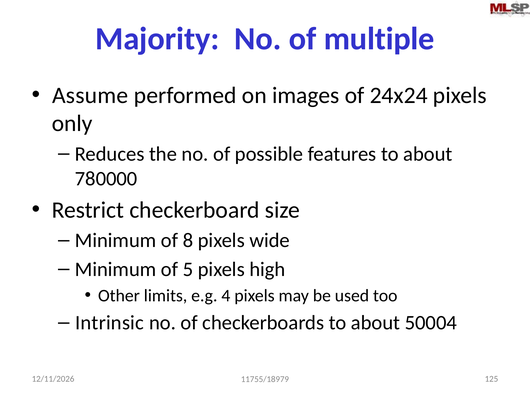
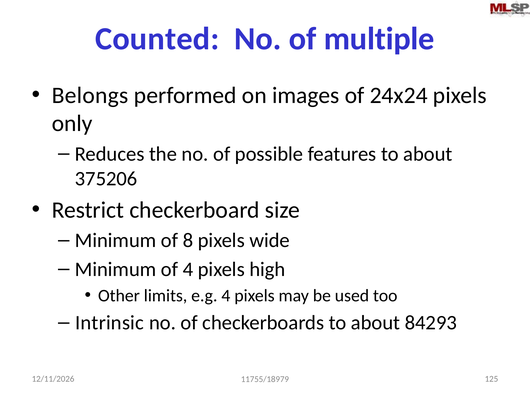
Majority: Majority -> Counted (157, 39)
Assume: Assume -> Belongs (90, 95)
780000: 780000 -> 375206 (106, 179)
of 5: 5 -> 4 (188, 270)
50004: 50004 -> 84293 (431, 323)
